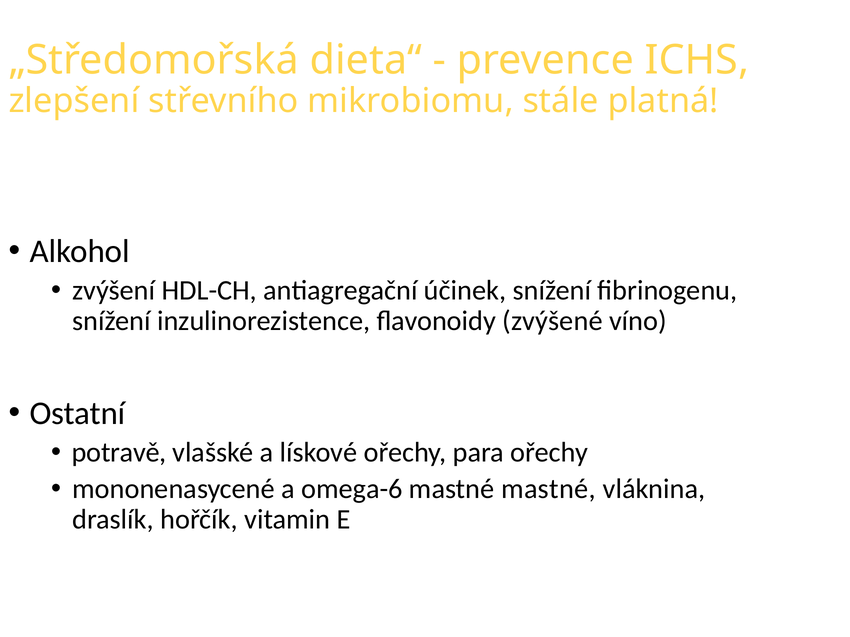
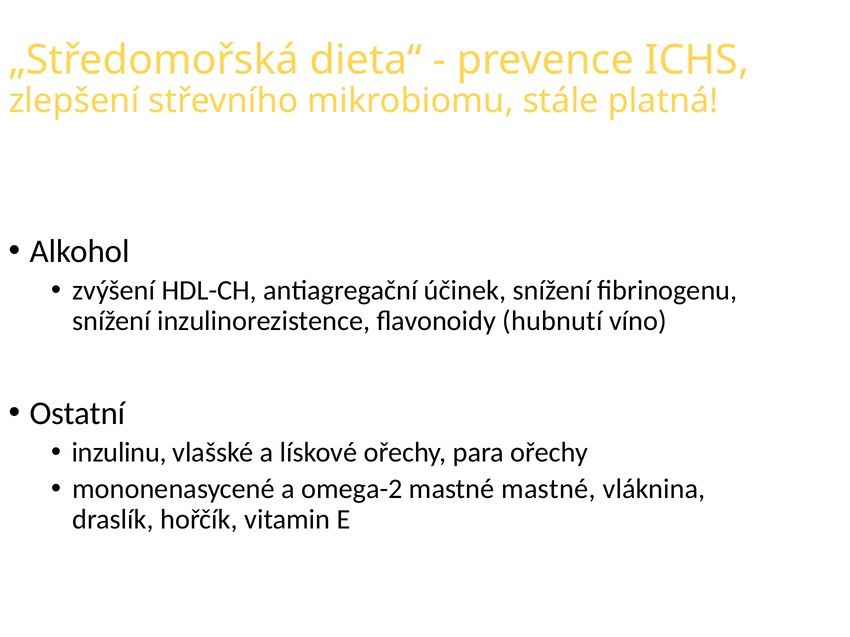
zvýšené: zvýšené -> hubnutí (552, 321)
potravě: potravě -> inzulinu (119, 453)
omega-6: omega-6 -> omega-2 (352, 489)
